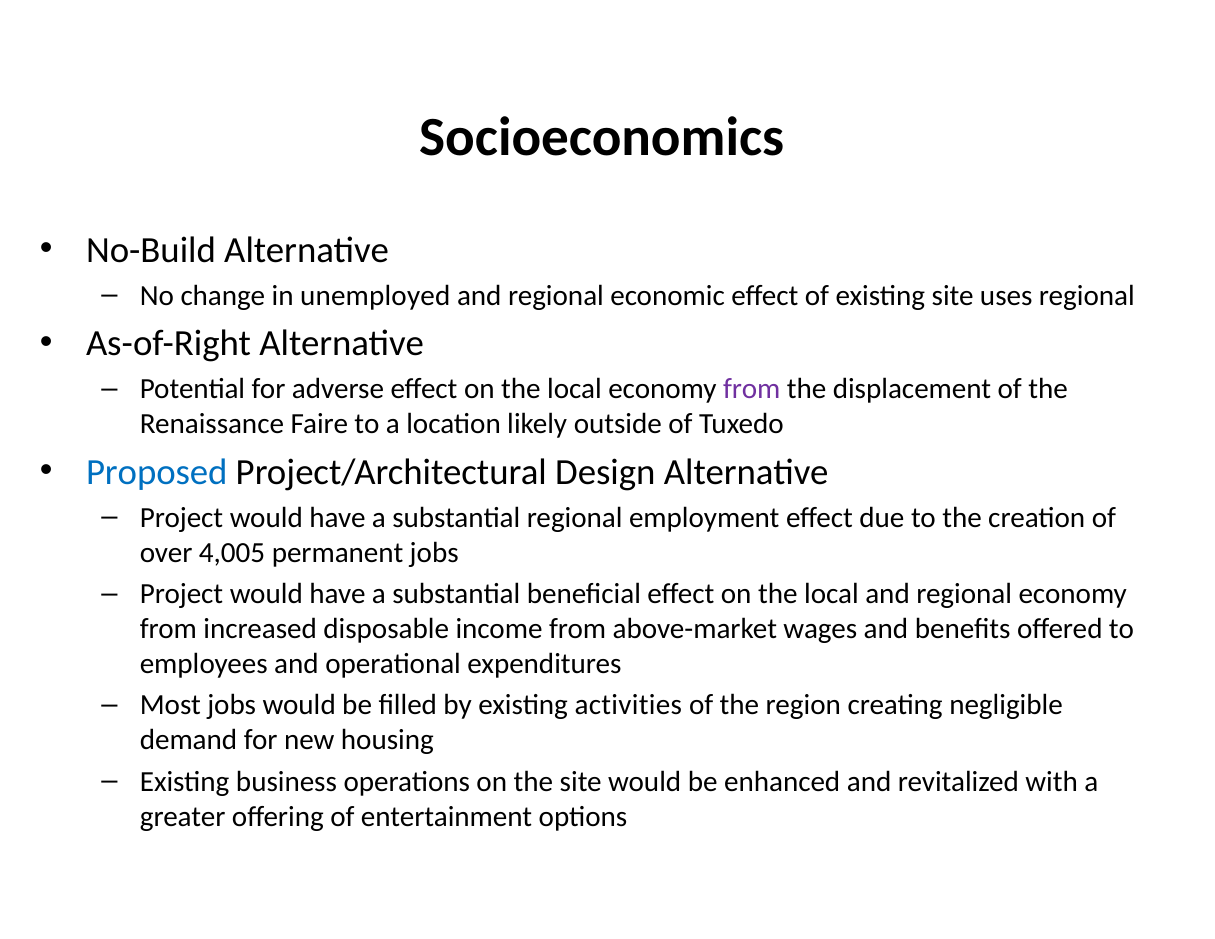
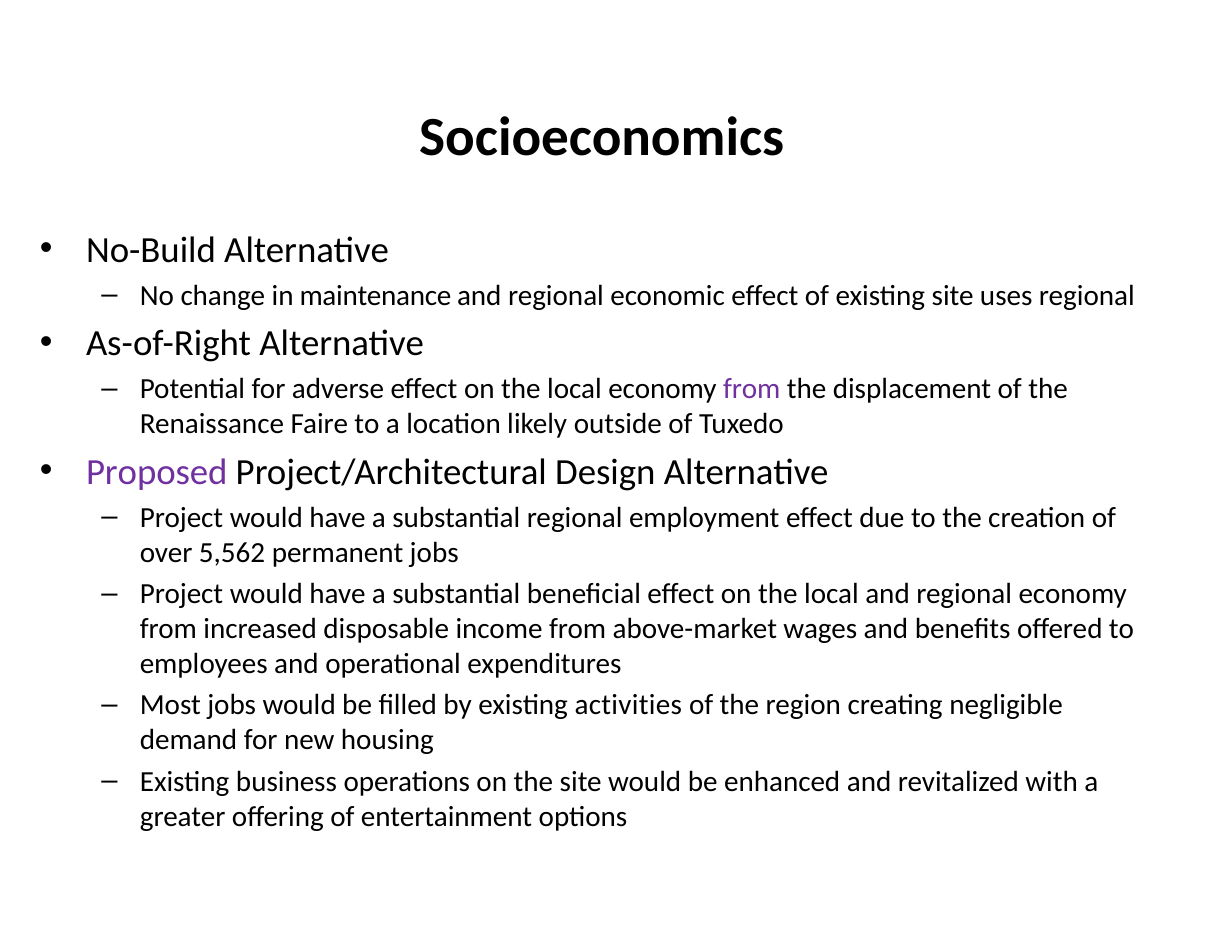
unemployed: unemployed -> maintenance (375, 295)
Proposed colour: blue -> purple (157, 472)
4,005: 4,005 -> 5,562 (232, 552)
